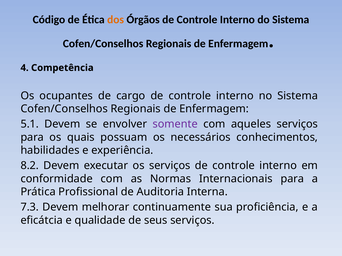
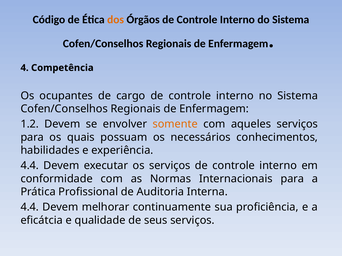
5.1: 5.1 -> 1.2 (30, 124)
somente colour: purple -> orange (175, 124)
8.2: 8.2 -> 4.4 (30, 166)
7.3: 7.3 -> 4.4 (30, 207)
